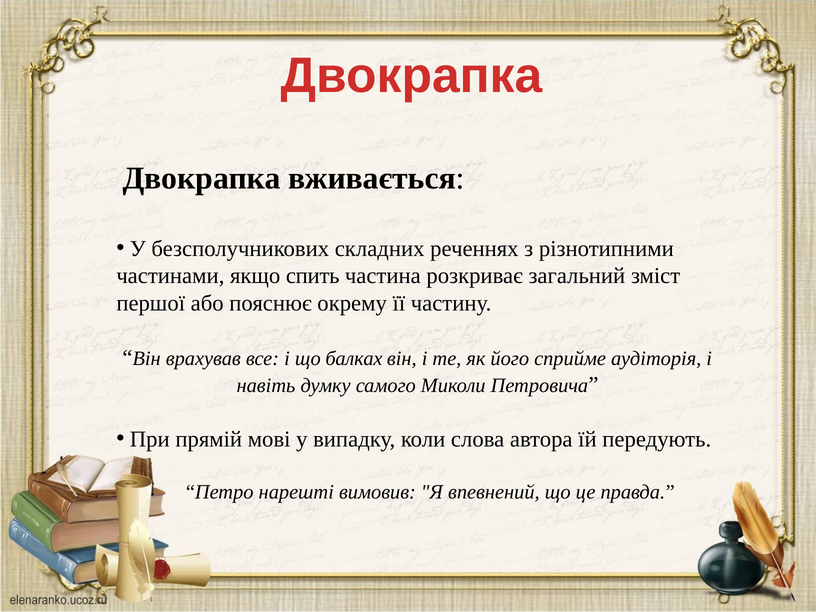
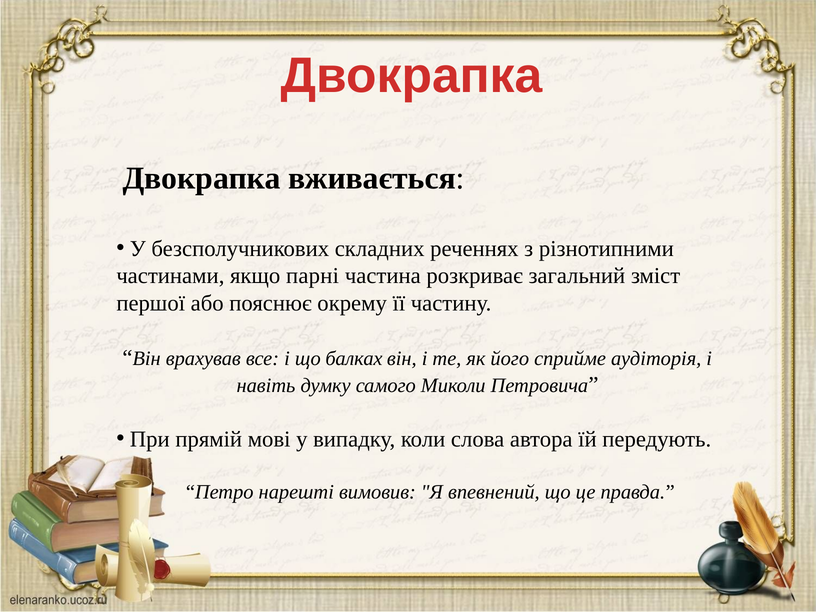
спить: спить -> парні (312, 276)
